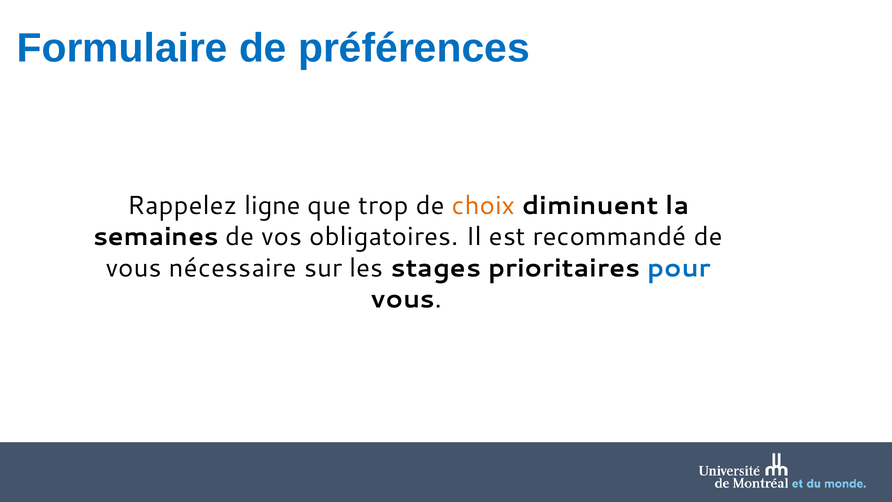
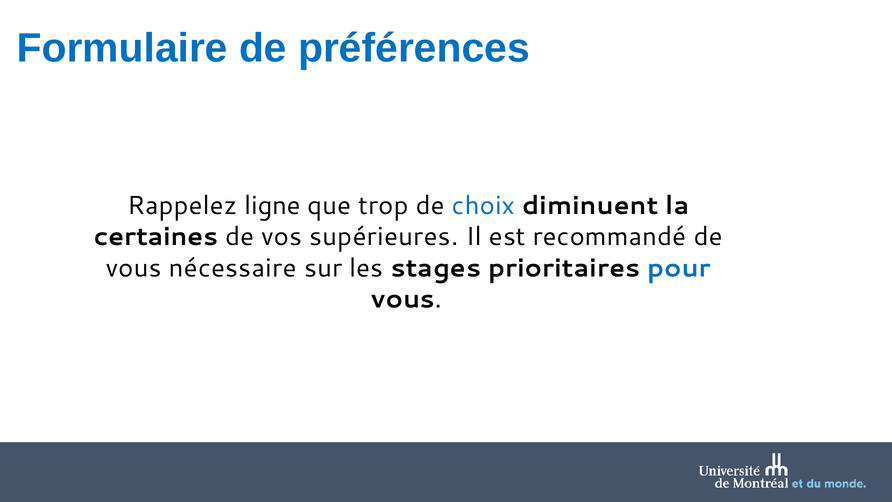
choix colour: orange -> blue (483, 205)
semaines: semaines -> certaines (156, 237)
obligatoires: obligatoires -> supérieures (384, 237)
